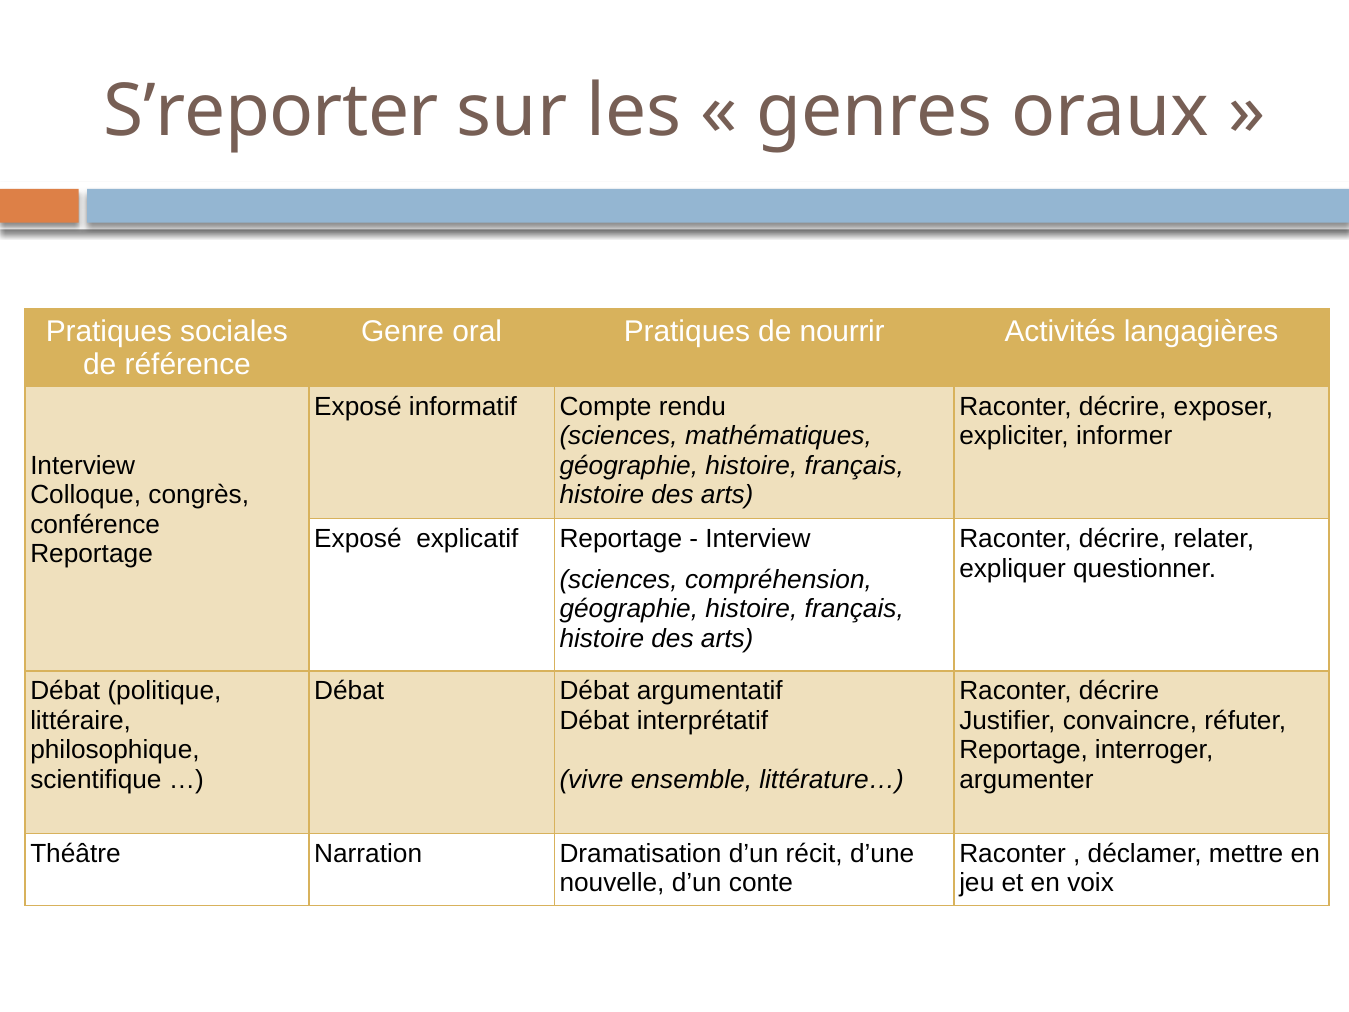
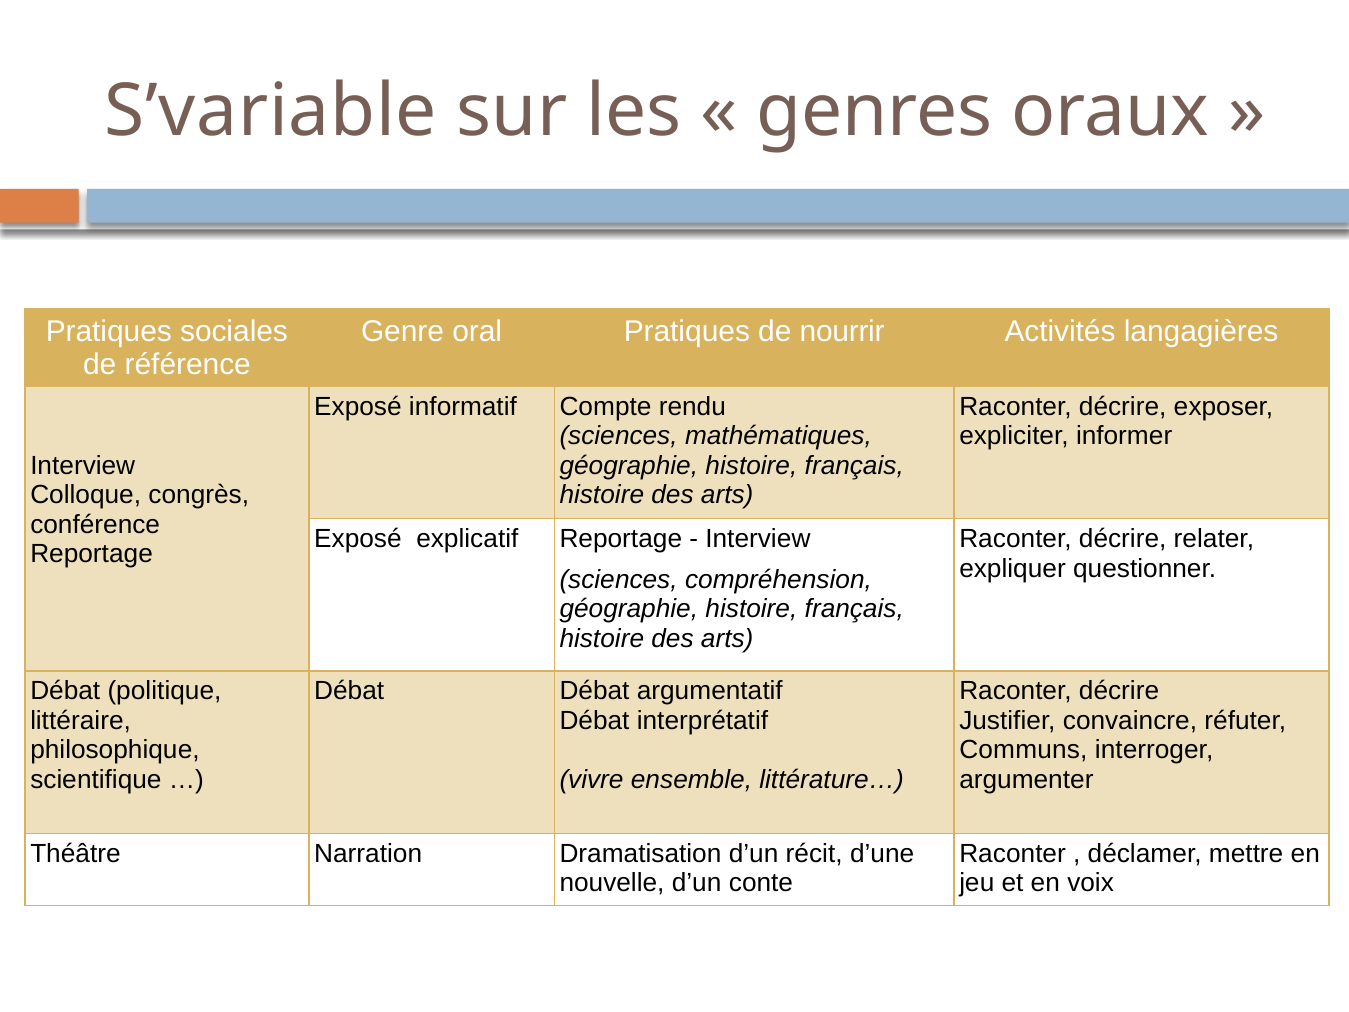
S’reporter: S’reporter -> S’variable (271, 111)
Reportage: Reportage -> Communs (1023, 750)
